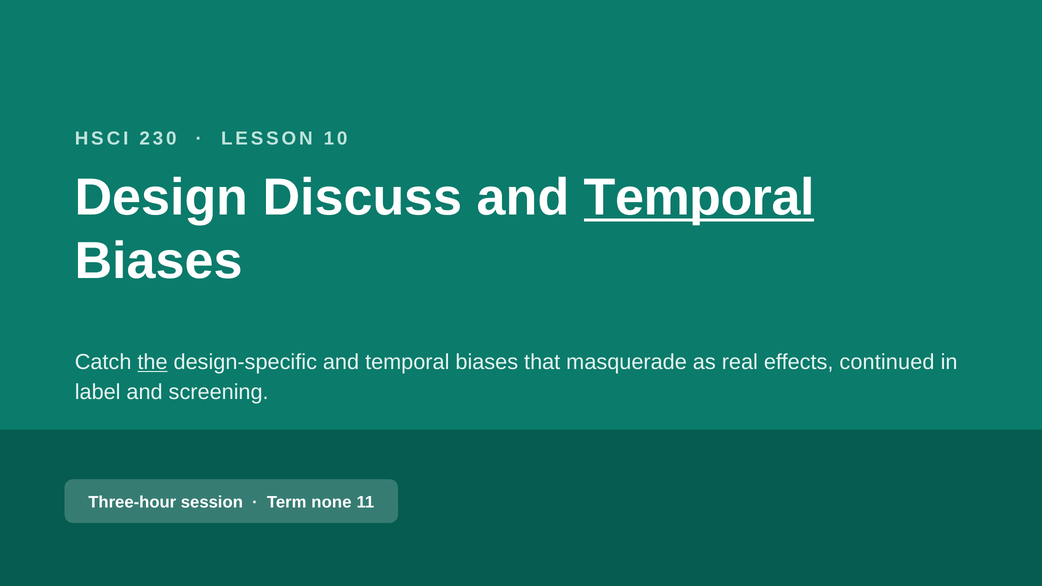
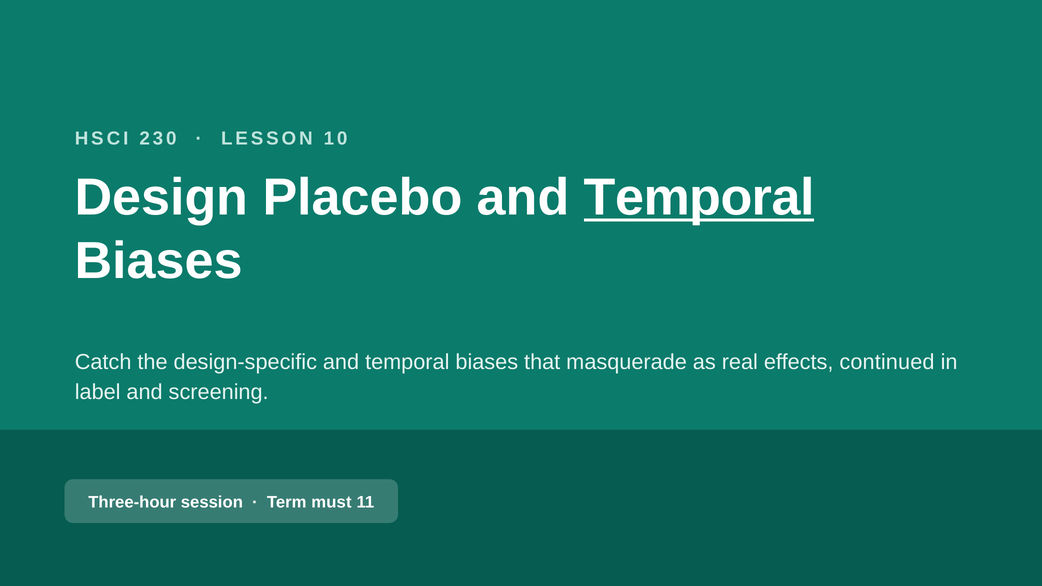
Discuss: Discuss -> Placebo (363, 198)
the underline: present -> none (153, 362)
none: none -> must (331, 502)
